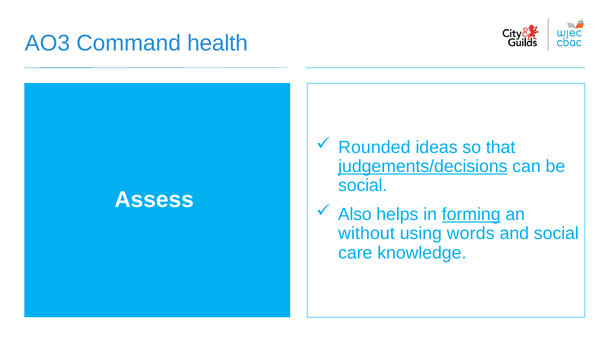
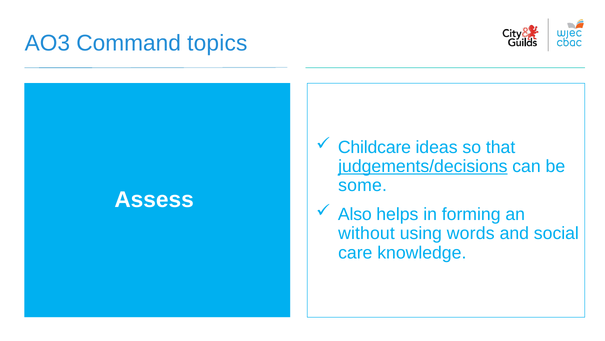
health: health -> topics (217, 43)
Rounded: Rounded -> Childcare (374, 147)
social: social -> some (363, 185)
forming underline: present -> none (471, 214)
